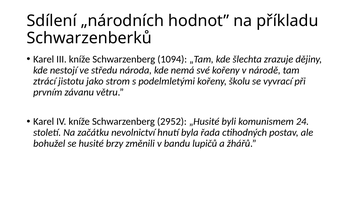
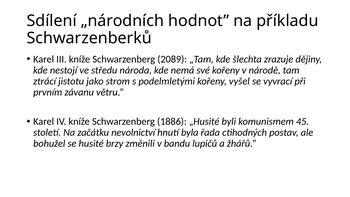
1094: 1094 -> 2089 (172, 59)
školu: školu -> vyšel (239, 81)
2952: 2952 -> 1886 (172, 121)
24: 24 -> 45 (302, 121)
